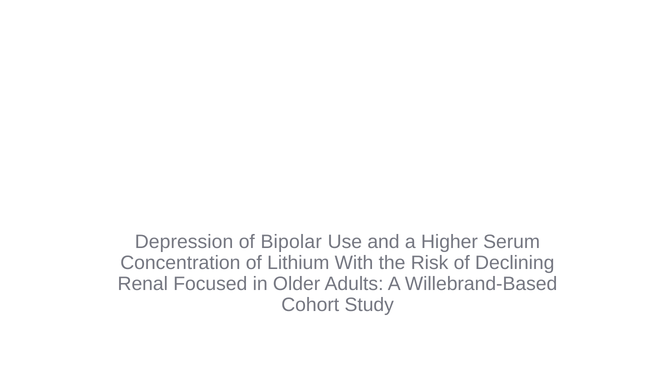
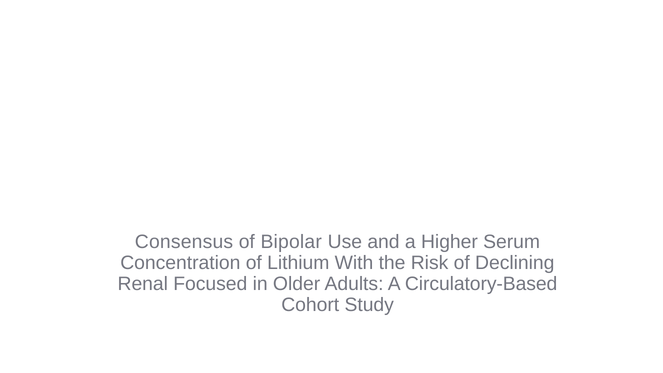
Depression: Depression -> Consensus (184, 242)
Willebrand-Based: Willebrand-Based -> Circulatory-Based (481, 284)
